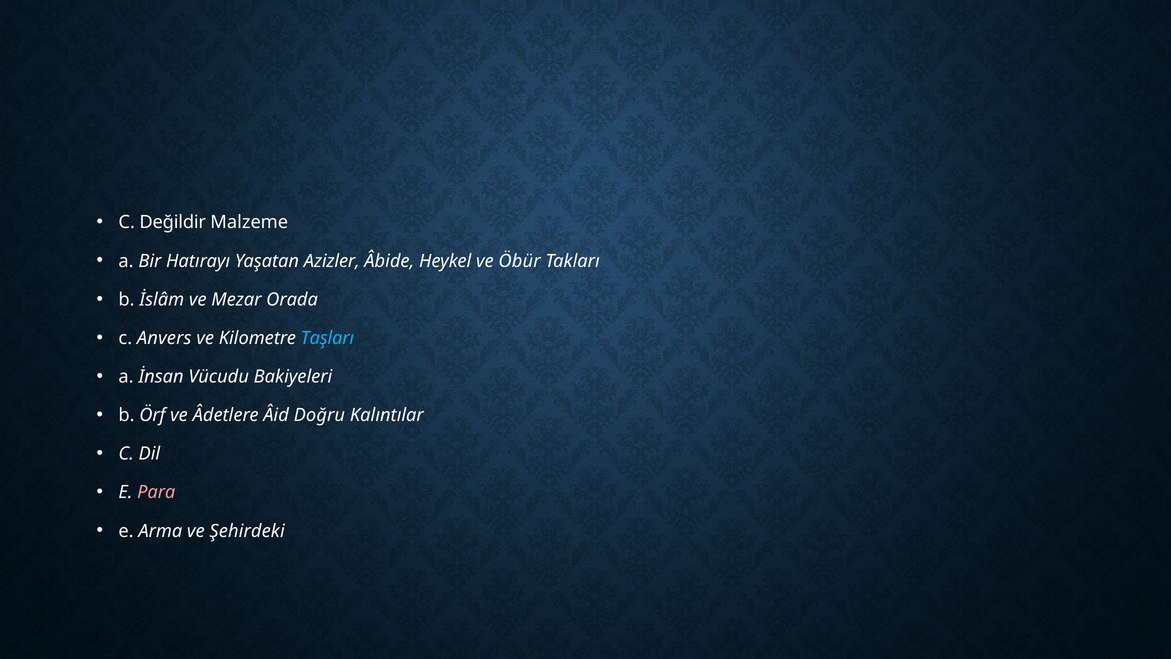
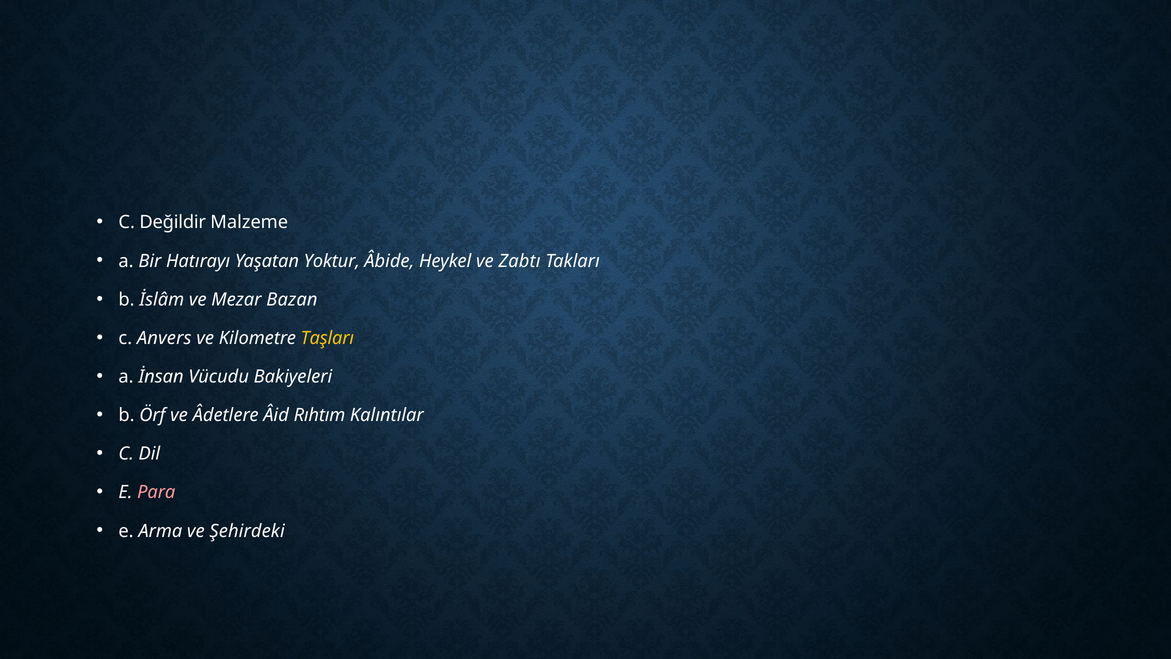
Azizler: Azizler -> Yoktur (332, 261)
Öbür: Öbür -> Zabtı (519, 261)
Orada: Orada -> Bazan (292, 299)
Taşları colour: light blue -> yellow (327, 338)
Doğru: Doğru -> Rıhtım (320, 415)
